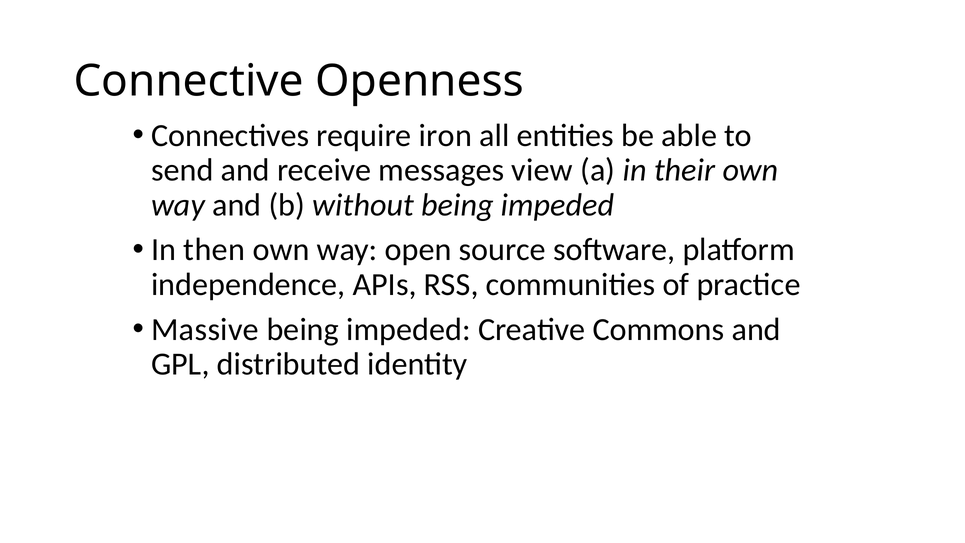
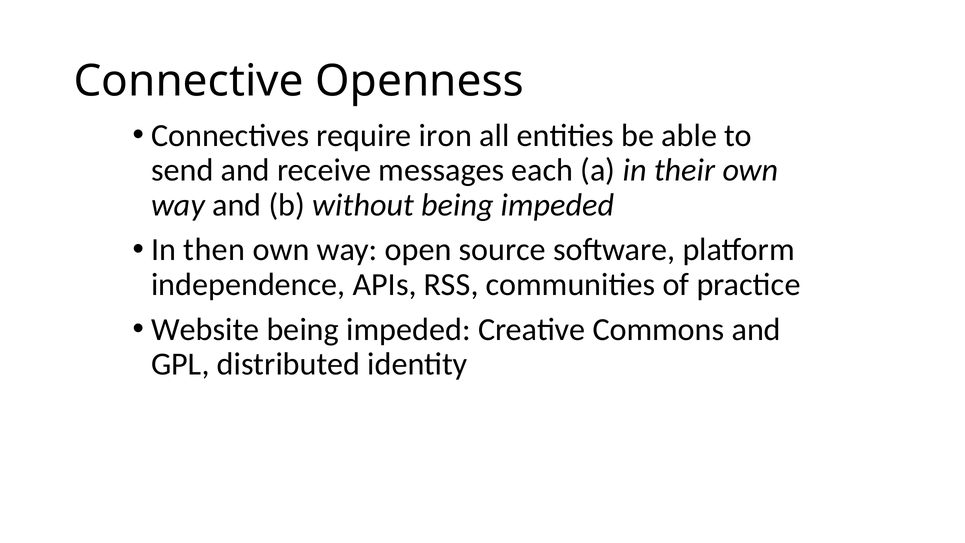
view: view -> each (542, 170)
Massive: Massive -> Website (205, 329)
